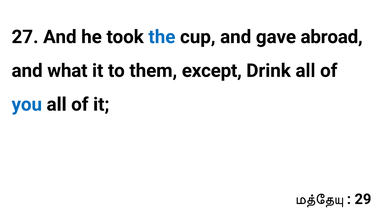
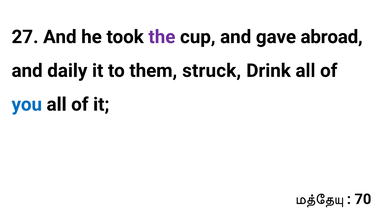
the colour: blue -> purple (162, 37)
what: what -> daily (67, 71)
except: except -> struck (212, 71)
29: 29 -> 70 (363, 199)
